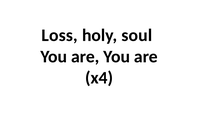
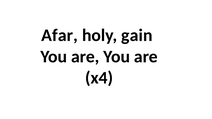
Loss: Loss -> Afar (60, 35)
soul: soul -> gain (137, 35)
